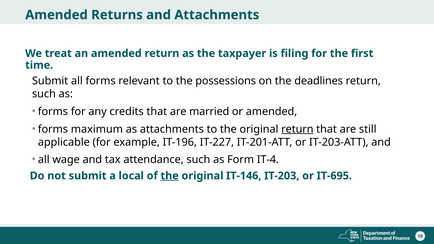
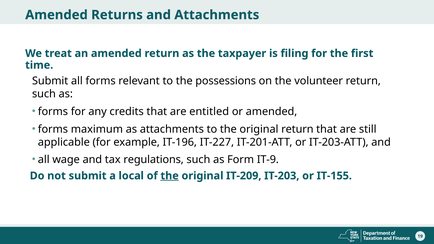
deadlines: deadlines -> volunteer (319, 81)
married: married -> entitled (209, 112)
return underline: present -> none (297, 129)
attendance: attendance -> regulations (154, 160)
IT-4: IT-4 -> IT-9 (268, 160)
IT-146: IT-146 -> IT-209 (244, 176)
IT-695: IT-695 -> IT-155 (334, 176)
